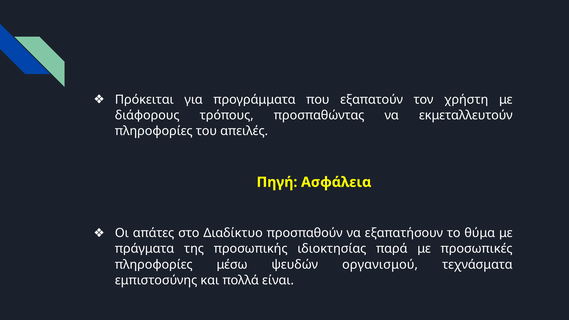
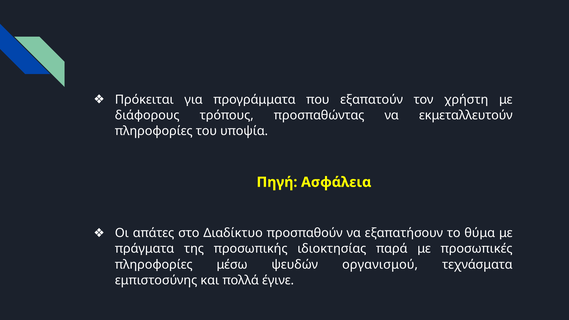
απειλές: απειλές -> υποψία (244, 131)
είναι: είναι -> έγινε (278, 280)
